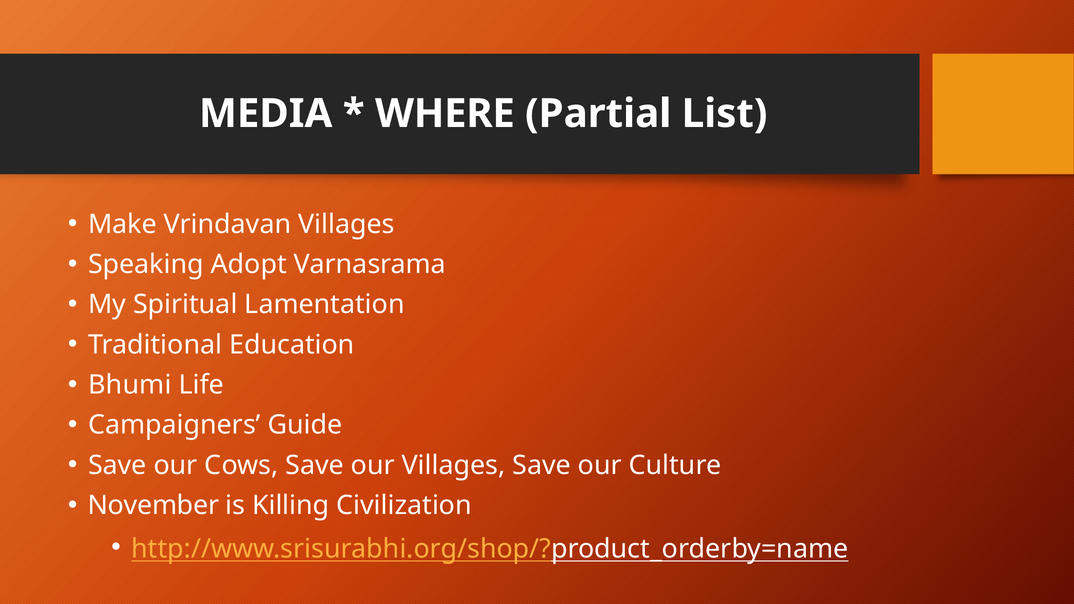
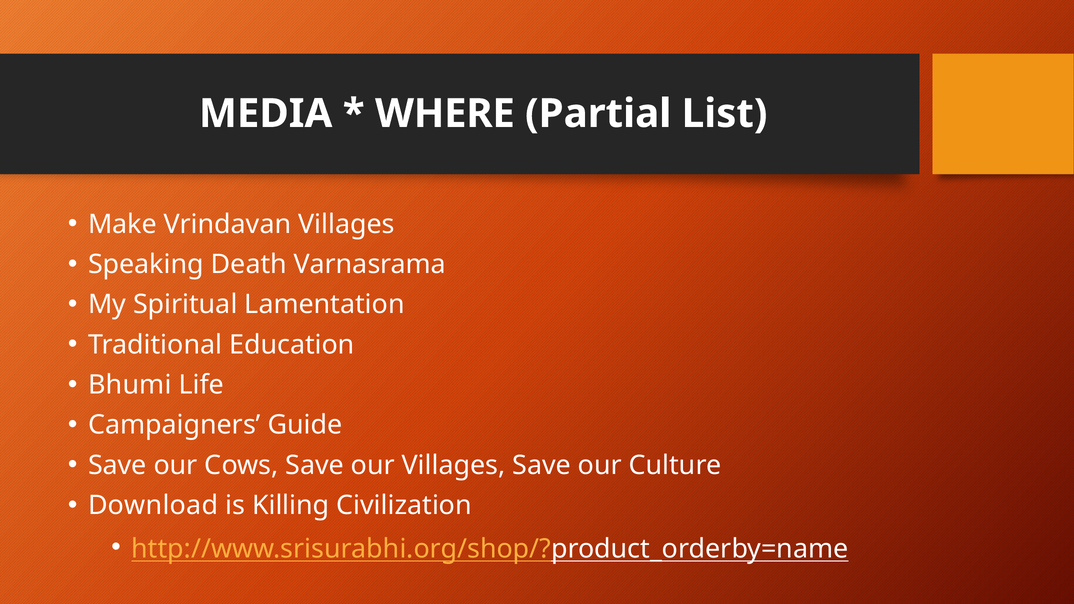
Adopt: Adopt -> Death (249, 264)
November: November -> Download (153, 505)
